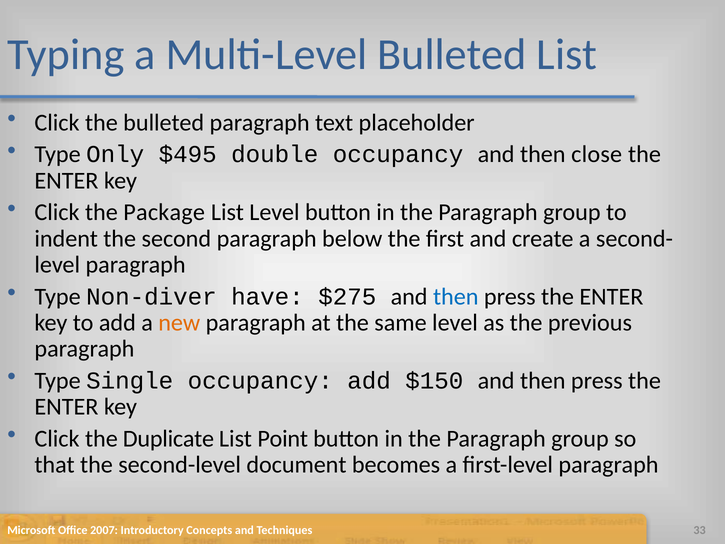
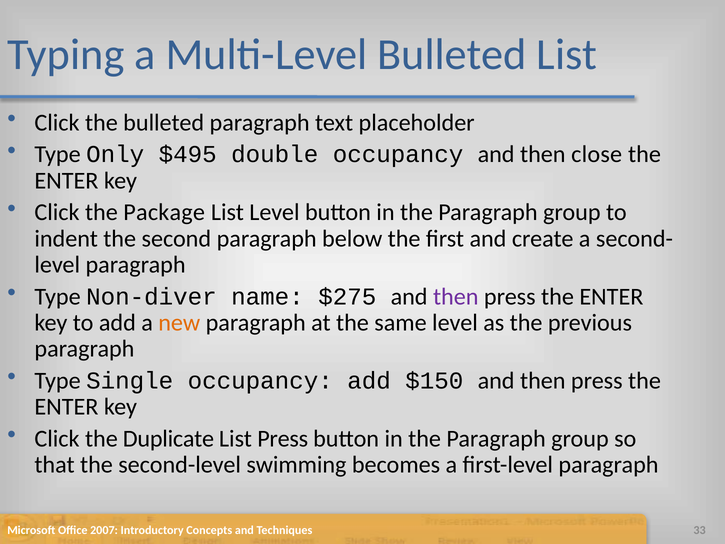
have: have -> name (267, 296)
then colour: blue -> purple (456, 296)
List Point: Point -> Press (283, 438)
document: document -> swimming (296, 465)
